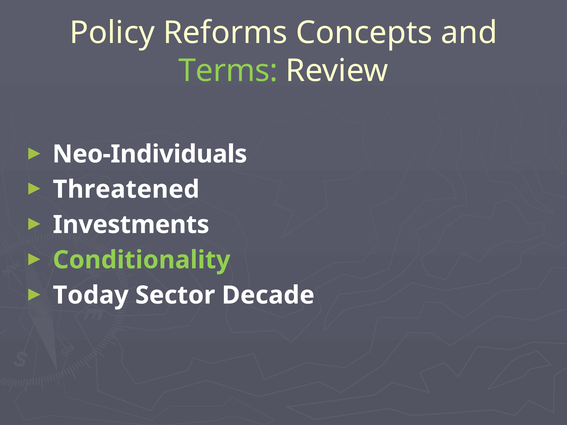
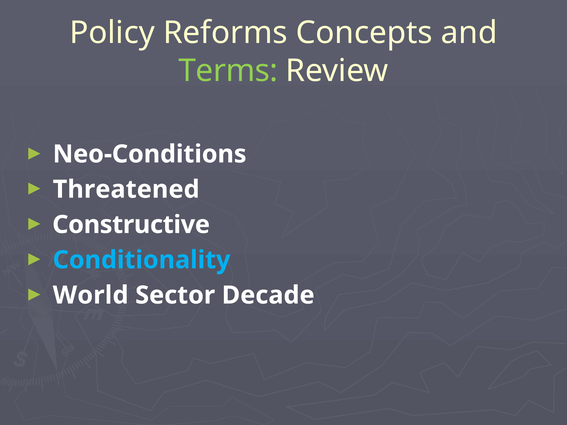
Neo-Individuals: Neo-Individuals -> Neo-Conditions (150, 154)
Investments: Investments -> Constructive (131, 225)
Conditionality colour: light green -> light blue (142, 260)
Today: Today -> World (91, 295)
